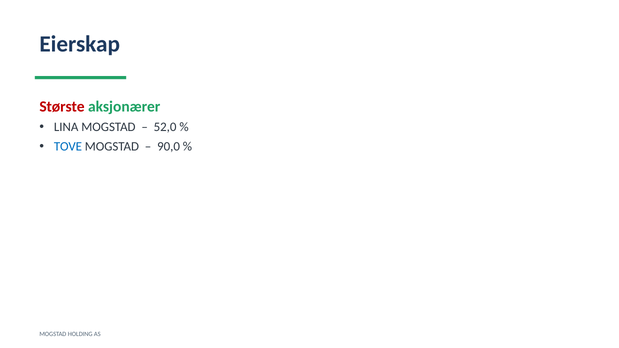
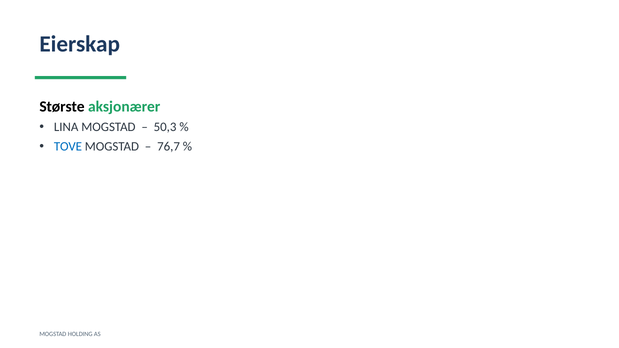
Største colour: red -> black (62, 107)
52,0: 52,0 -> 50,3 (165, 127)
90,0: 90,0 -> 76,7 (169, 147)
